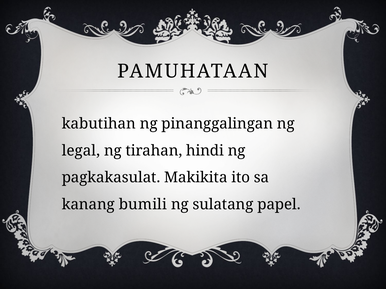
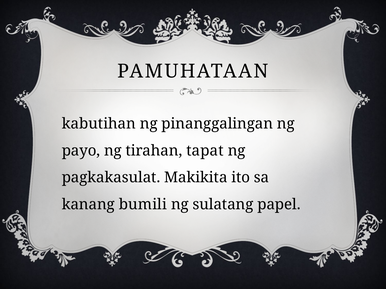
legal: legal -> payo (81, 151)
hindi: hindi -> tapat (205, 151)
